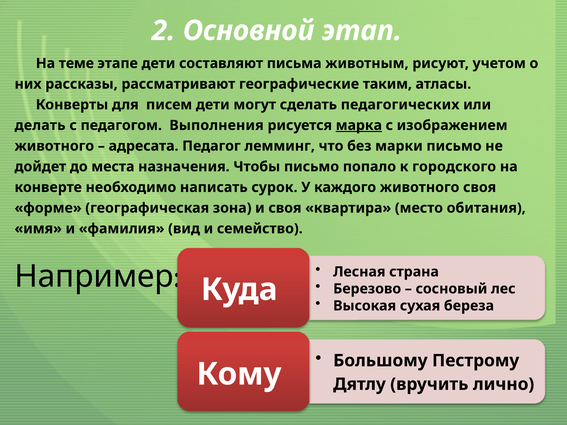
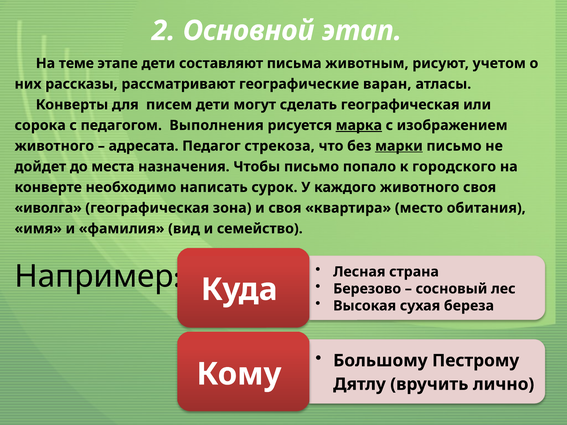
таким: таким -> варан (387, 84)
сделать педагогических: педагогических -> географическая (400, 105)
делать: делать -> сорока (40, 125)
лемминг: лемминг -> стрекоза (280, 146)
марки underline: none -> present (399, 146)
форме: форме -> иволга (48, 208)
